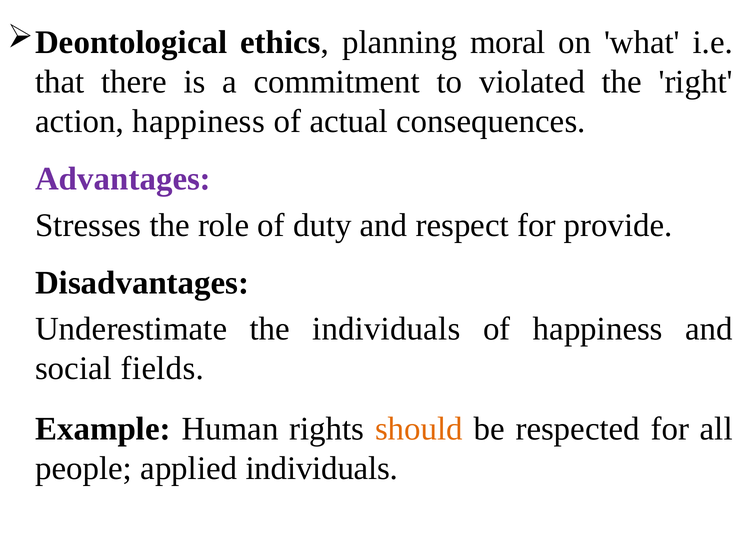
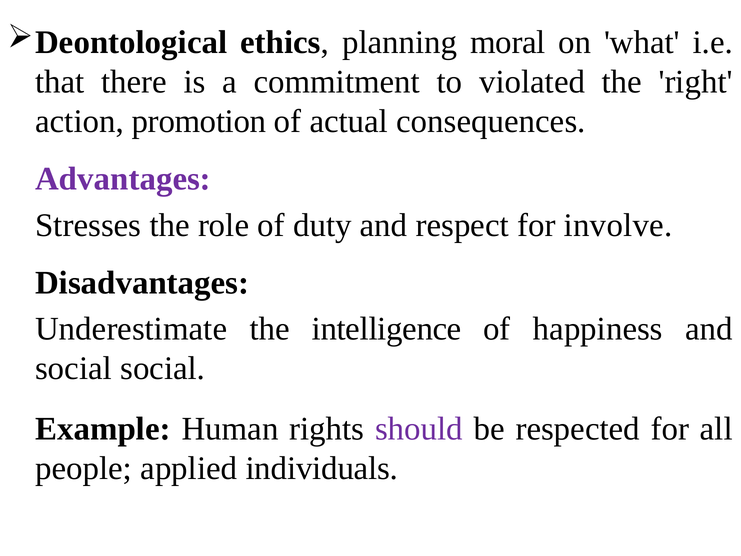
action happiness: happiness -> promotion (199, 121)
provide: provide -> involve (618, 225)
the individuals: individuals -> intelligence (387, 329)
social fields: fields -> social (163, 368)
should colour: orange -> purple (419, 429)
